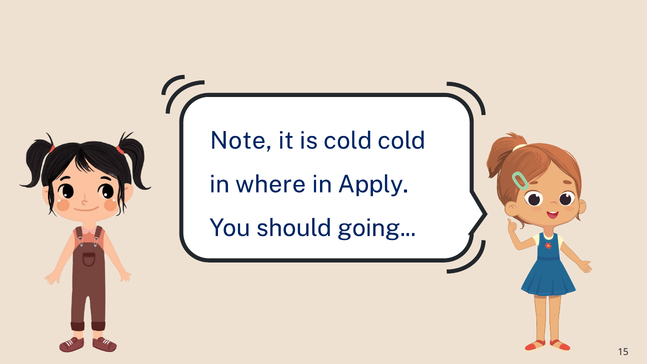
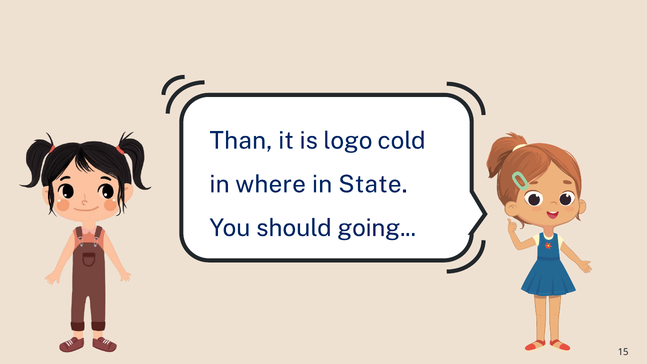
Note: Note -> Than (241, 141)
is cold: cold -> logo (348, 141)
Apply: Apply -> State (373, 184)
